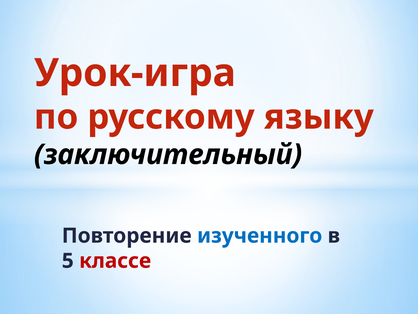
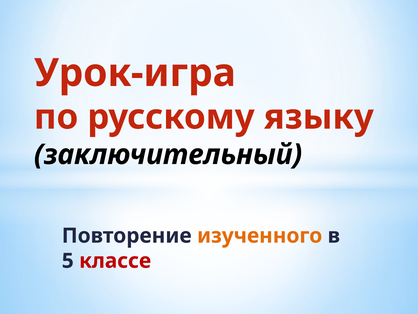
изученного colour: blue -> orange (260, 235)
